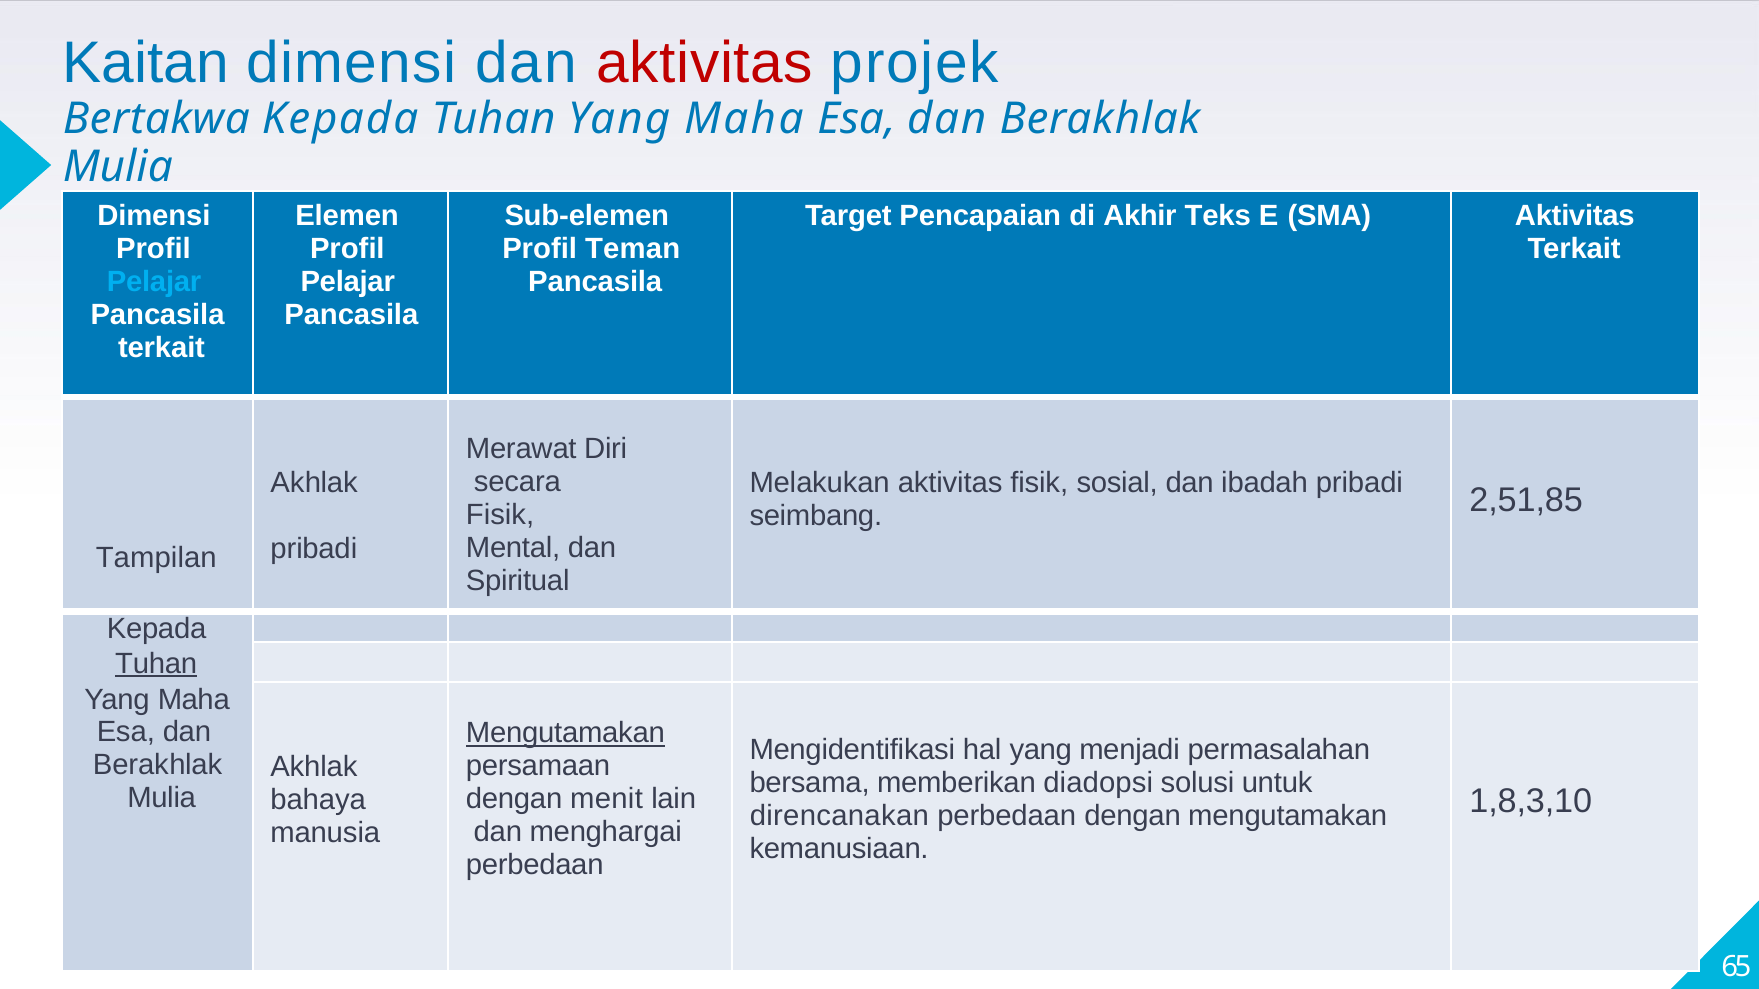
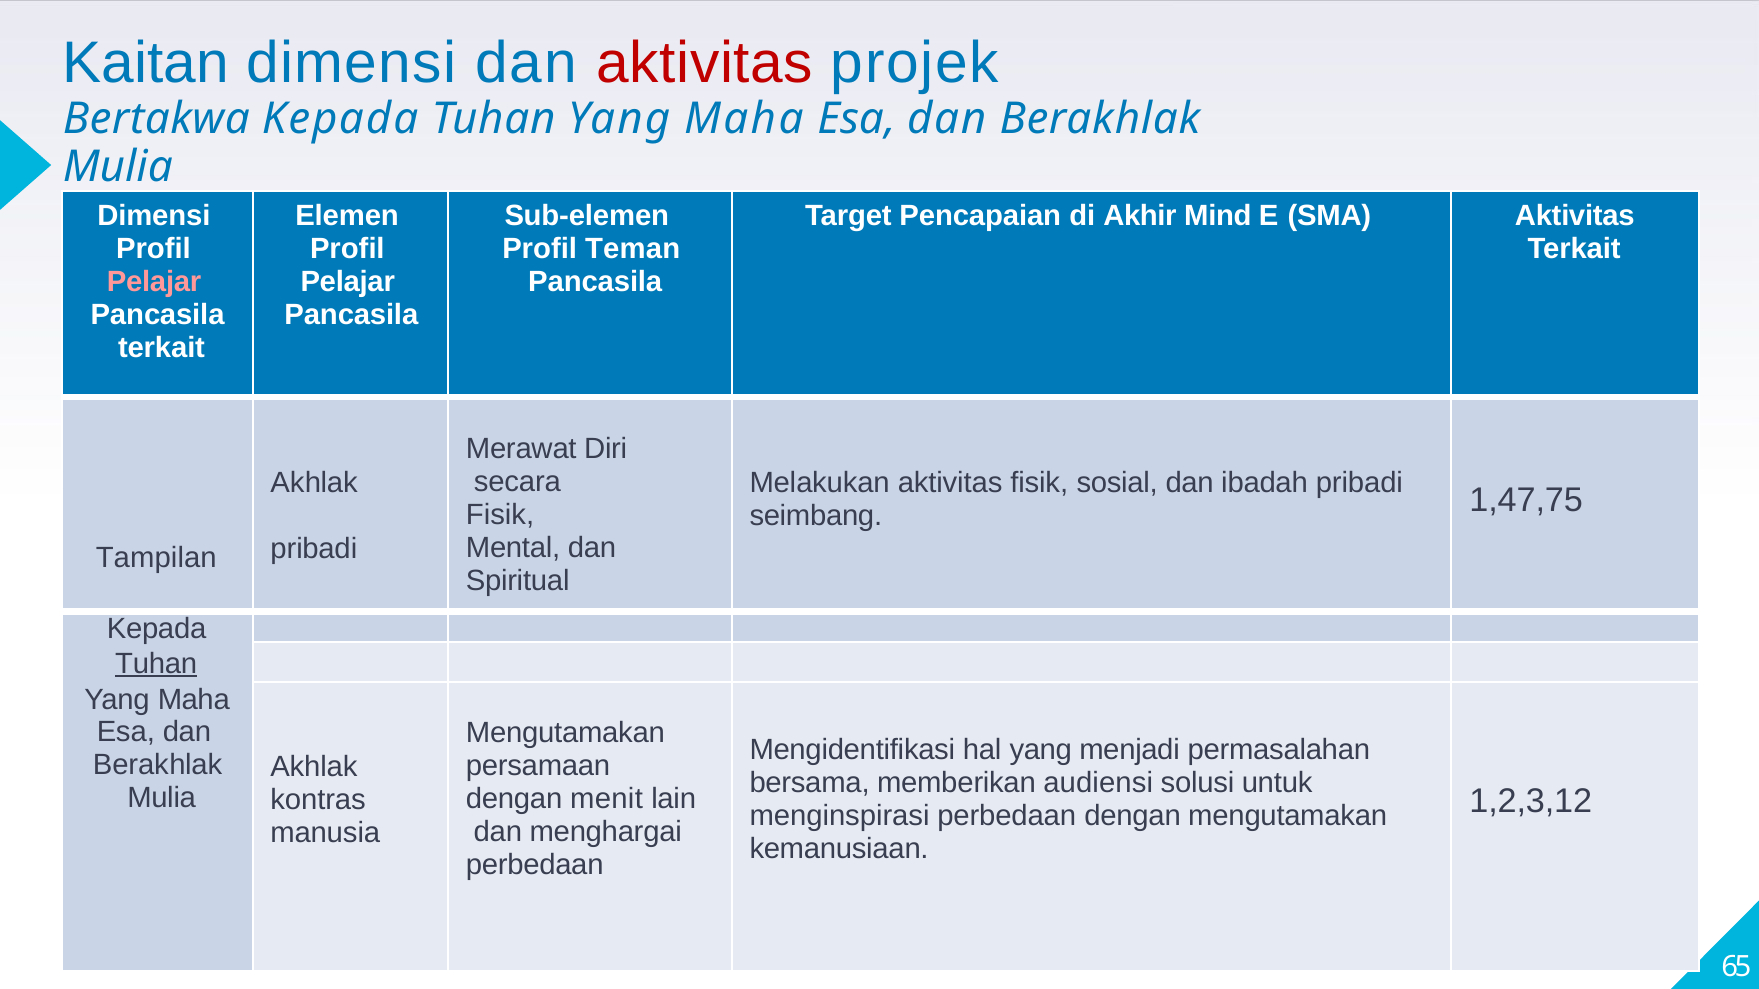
Teks: Teks -> Mind (1218, 216)
Pelajar colour: light blue -> pink (154, 282)
2,51,85: 2,51,85 -> 1,47,75 (1526, 500)
Mengutamakan underline: present -> none (565, 734)
diadopsi: diadopsi -> audiensi (1098, 783)
1,8,3,10: 1,8,3,10 -> 1,2,3,12 (1531, 801)
bahaya: bahaya -> kontras (318, 800)
direncanakan: direncanakan -> menginspirasi (840, 816)
